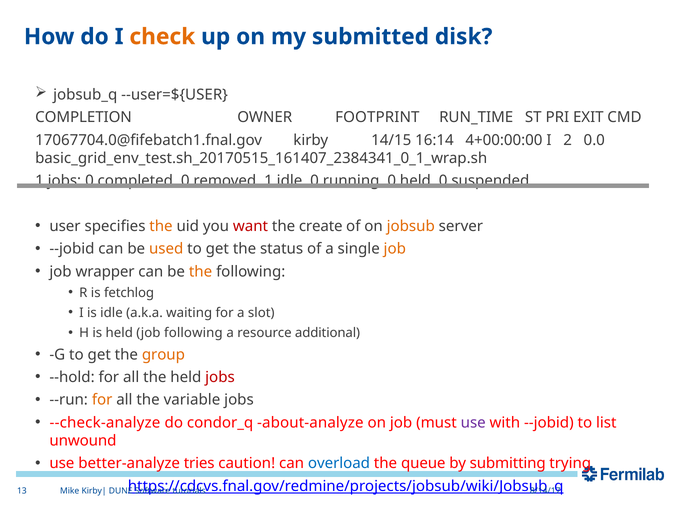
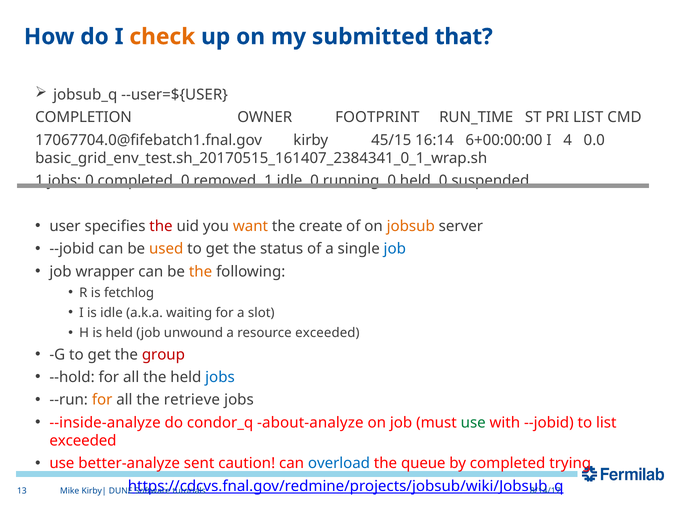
disk: disk -> that (464, 37)
PRI EXIT: EXIT -> LIST (588, 117)
14/15: 14/15 -> 45/15 (391, 140)
4+00:00:00: 4+00:00:00 -> 6+00:00:00 (504, 140)
2: 2 -> 4 (568, 140)
the colour: orange -> red (161, 226)
want colour: red -> orange (251, 226)
job colour: orange -> blue (395, 249)
job following: following -> unwound (193, 333)
resource additional: additional -> exceeded (327, 333)
group colour: orange -> red (163, 354)
jobs colour: red -> blue (220, 377)
variable: variable -> retrieve (192, 400)
--check-analyze: --check-analyze -> --inside-analyze (105, 422)
use colour: purple -> green (473, 422)
unwound: unwound -> exceeded (83, 441)
tries: tries -> sent (199, 463)
by submitting: submitting -> completed (508, 463)
